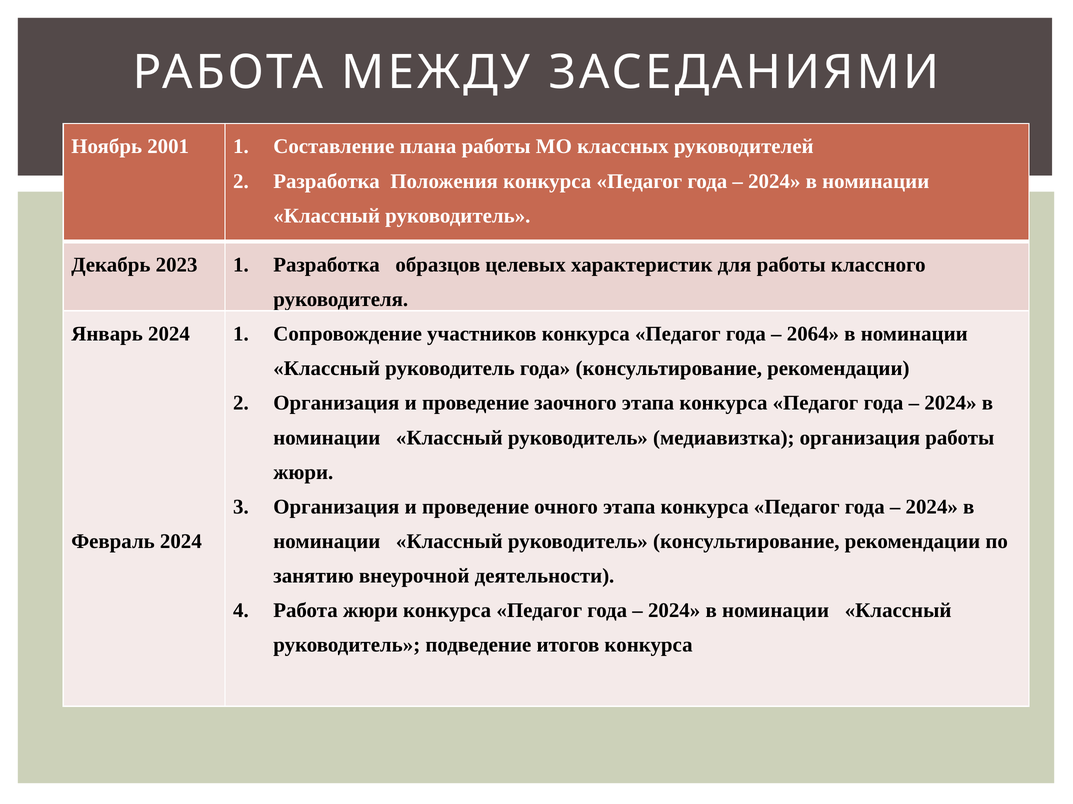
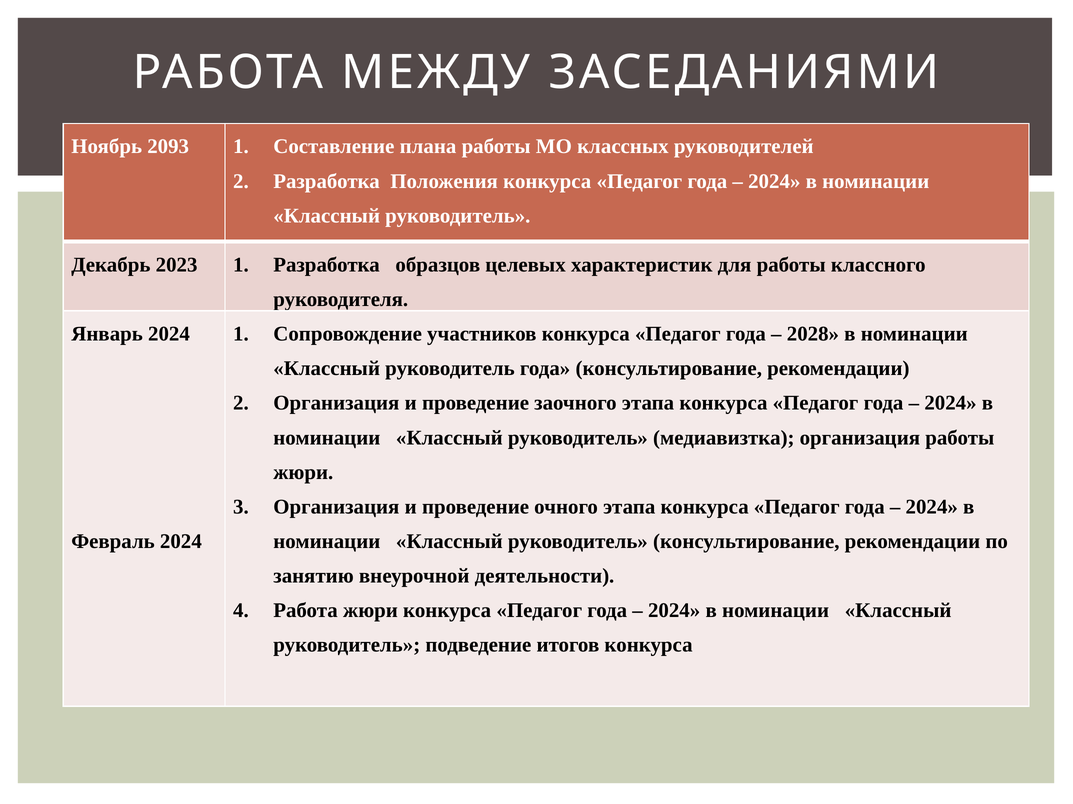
2001: 2001 -> 2093 (168, 147)
2064: 2064 -> 2028 (813, 334)
